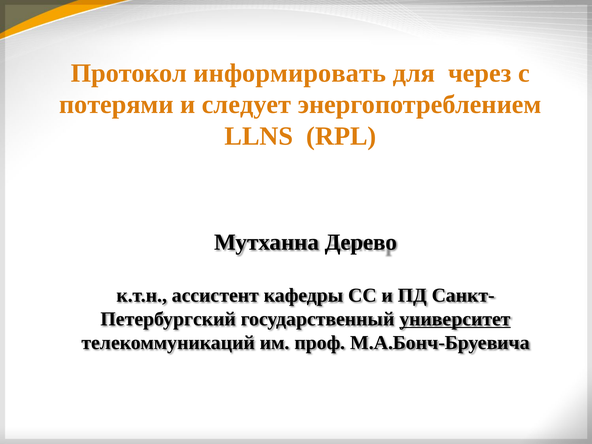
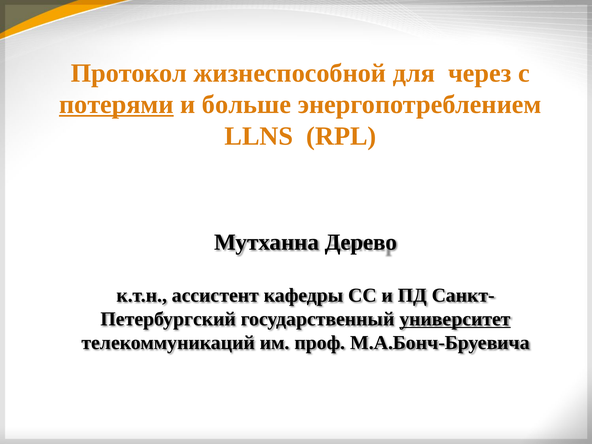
информировать: информировать -> жизнеспособной (290, 73)
потерями underline: none -> present (116, 105)
следует: следует -> больше (247, 105)
